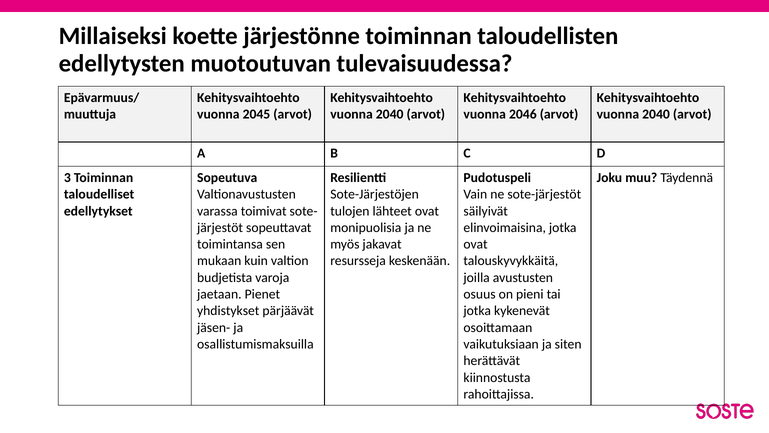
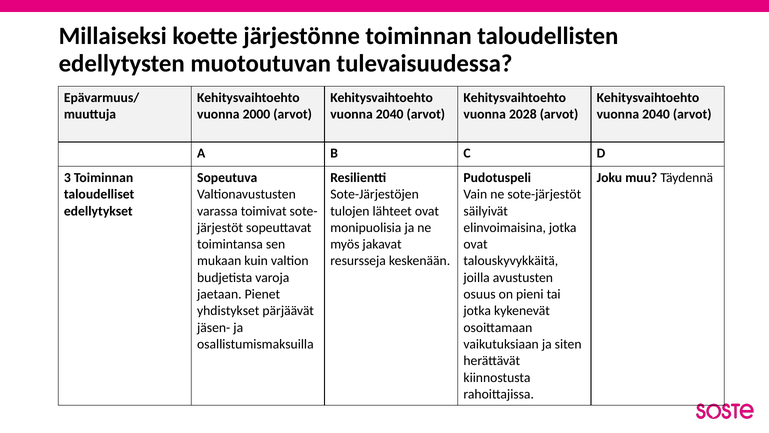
2045: 2045 -> 2000 (256, 114)
2046: 2046 -> 2028 (523, 114)
